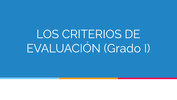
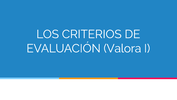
Grado: Grado -> Valora (122, 48)
